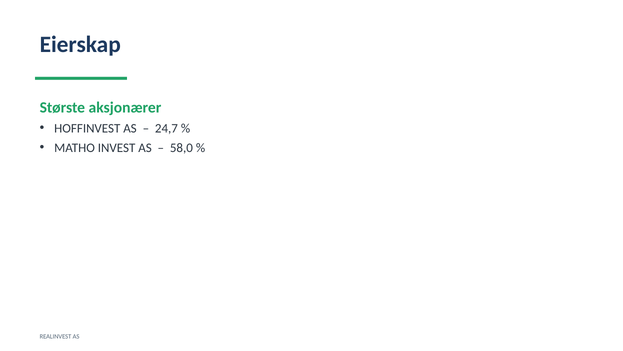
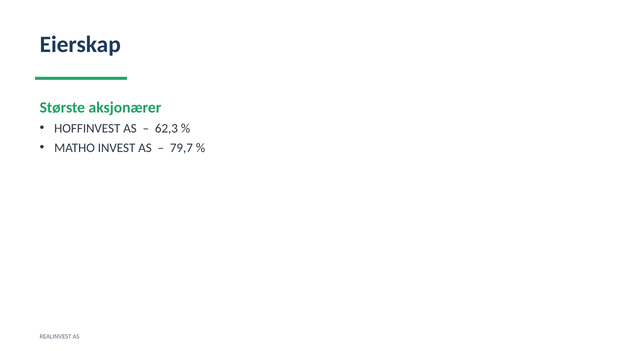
24,7: 24,7 -> 62,3 (166, 128)
58,0: 58,0 -> 79,7 (181, 148)
